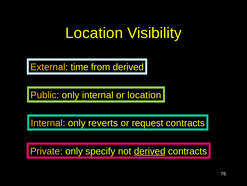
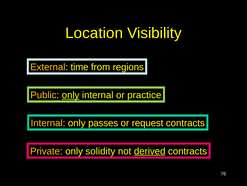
from derived: derived -> regions (128, 67)
only underline: none -> present (71, 95)
or location: location -> practice (144, 95)
reverts: reverts -> passes (103, 123)
specify: specify -> solidity (100, 151)
